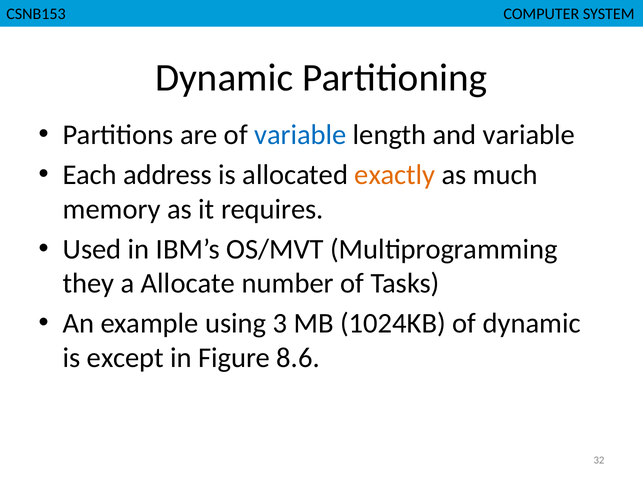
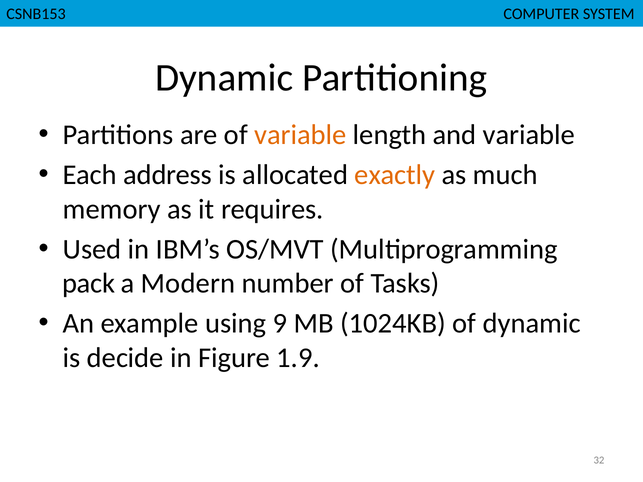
variable colour: blue -> orange (300, 135)
they: they -> pack (89, 284)
Allocate: Allocate -> Modern (188, 284)
3: 3 -> 9 (280, 324)
except: except -> decide (125, 358)
8.6: 8.6 -> 1.9 (298, 358)
